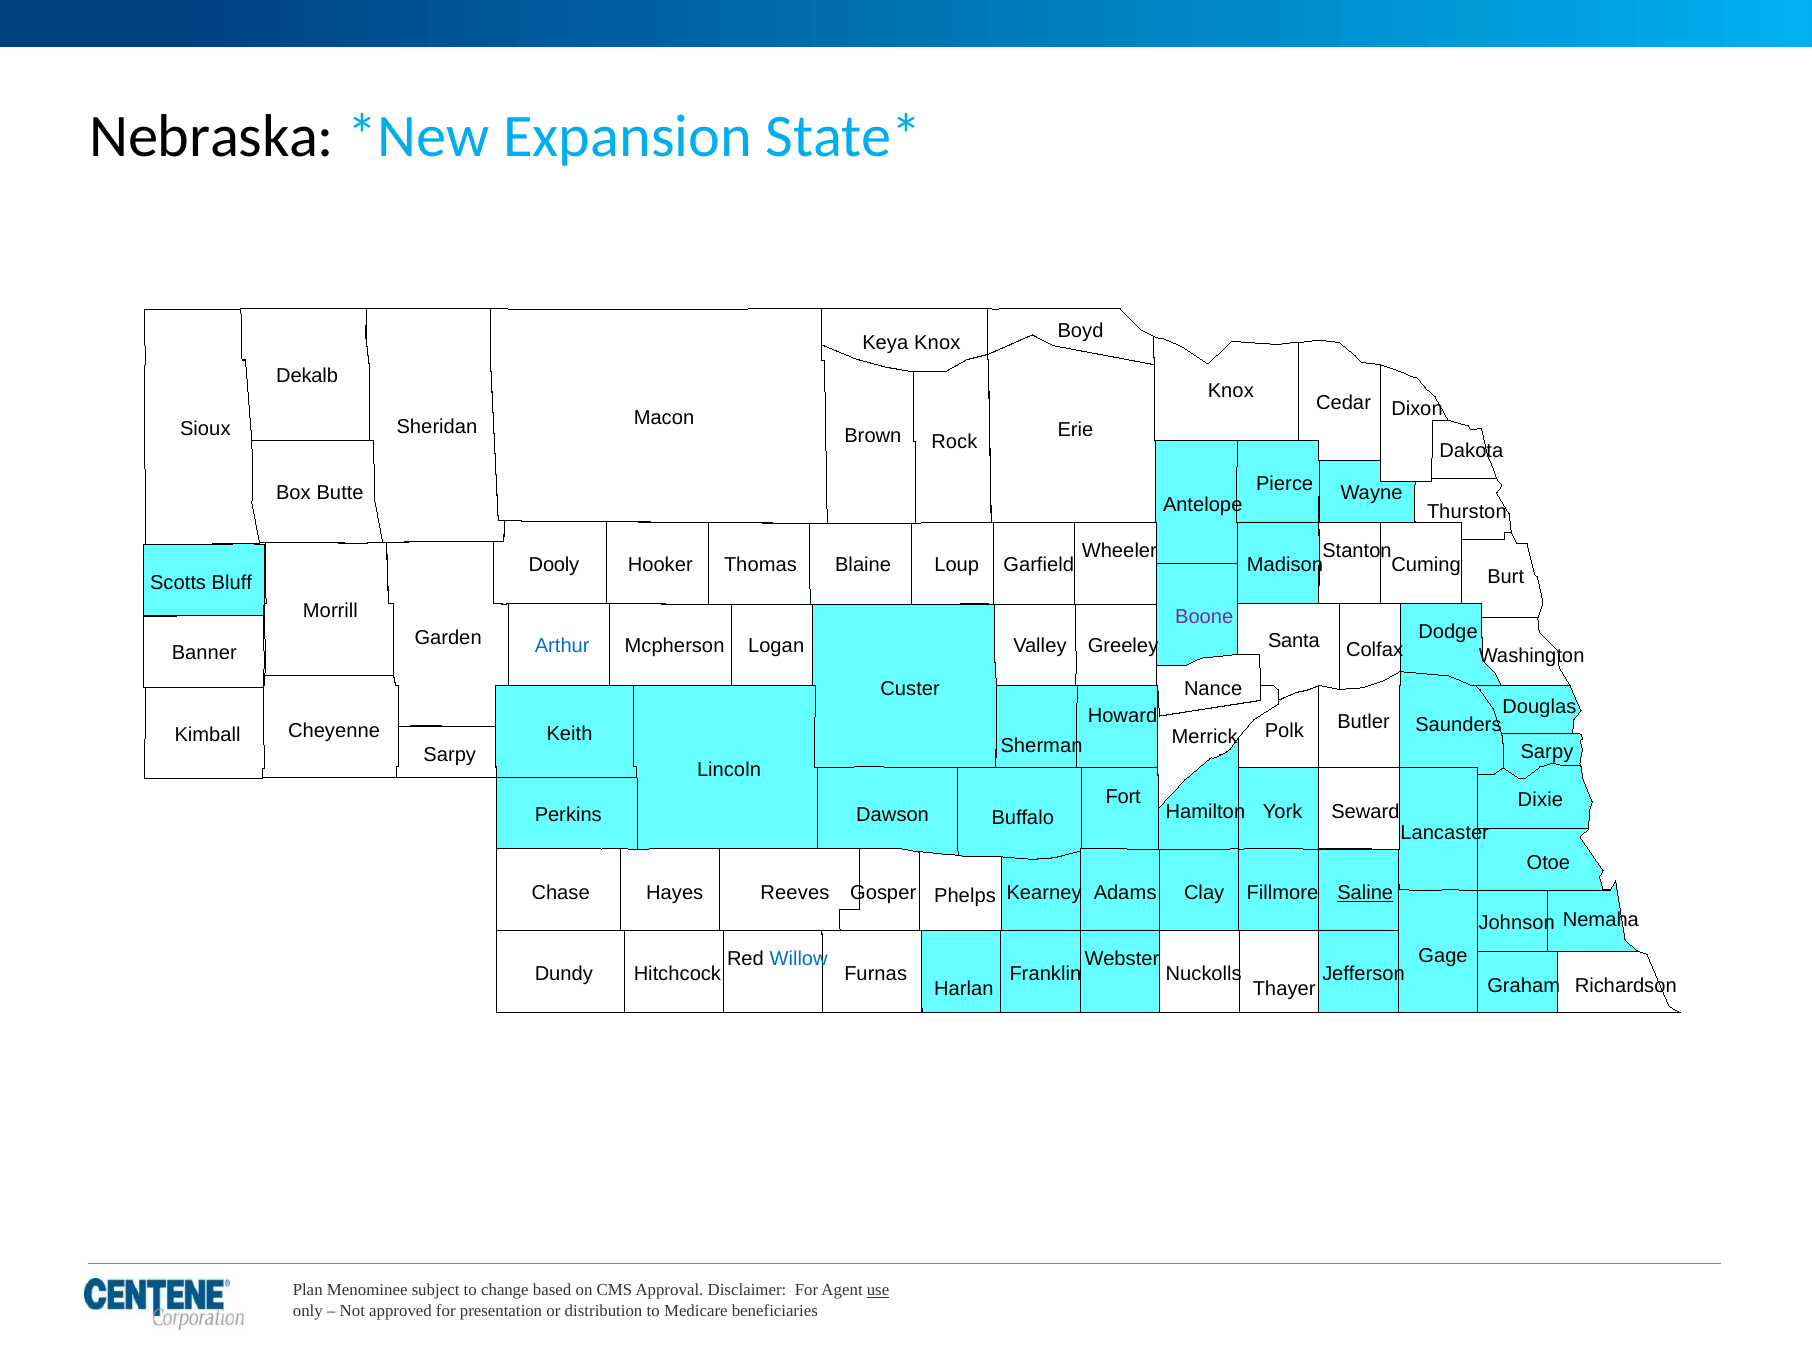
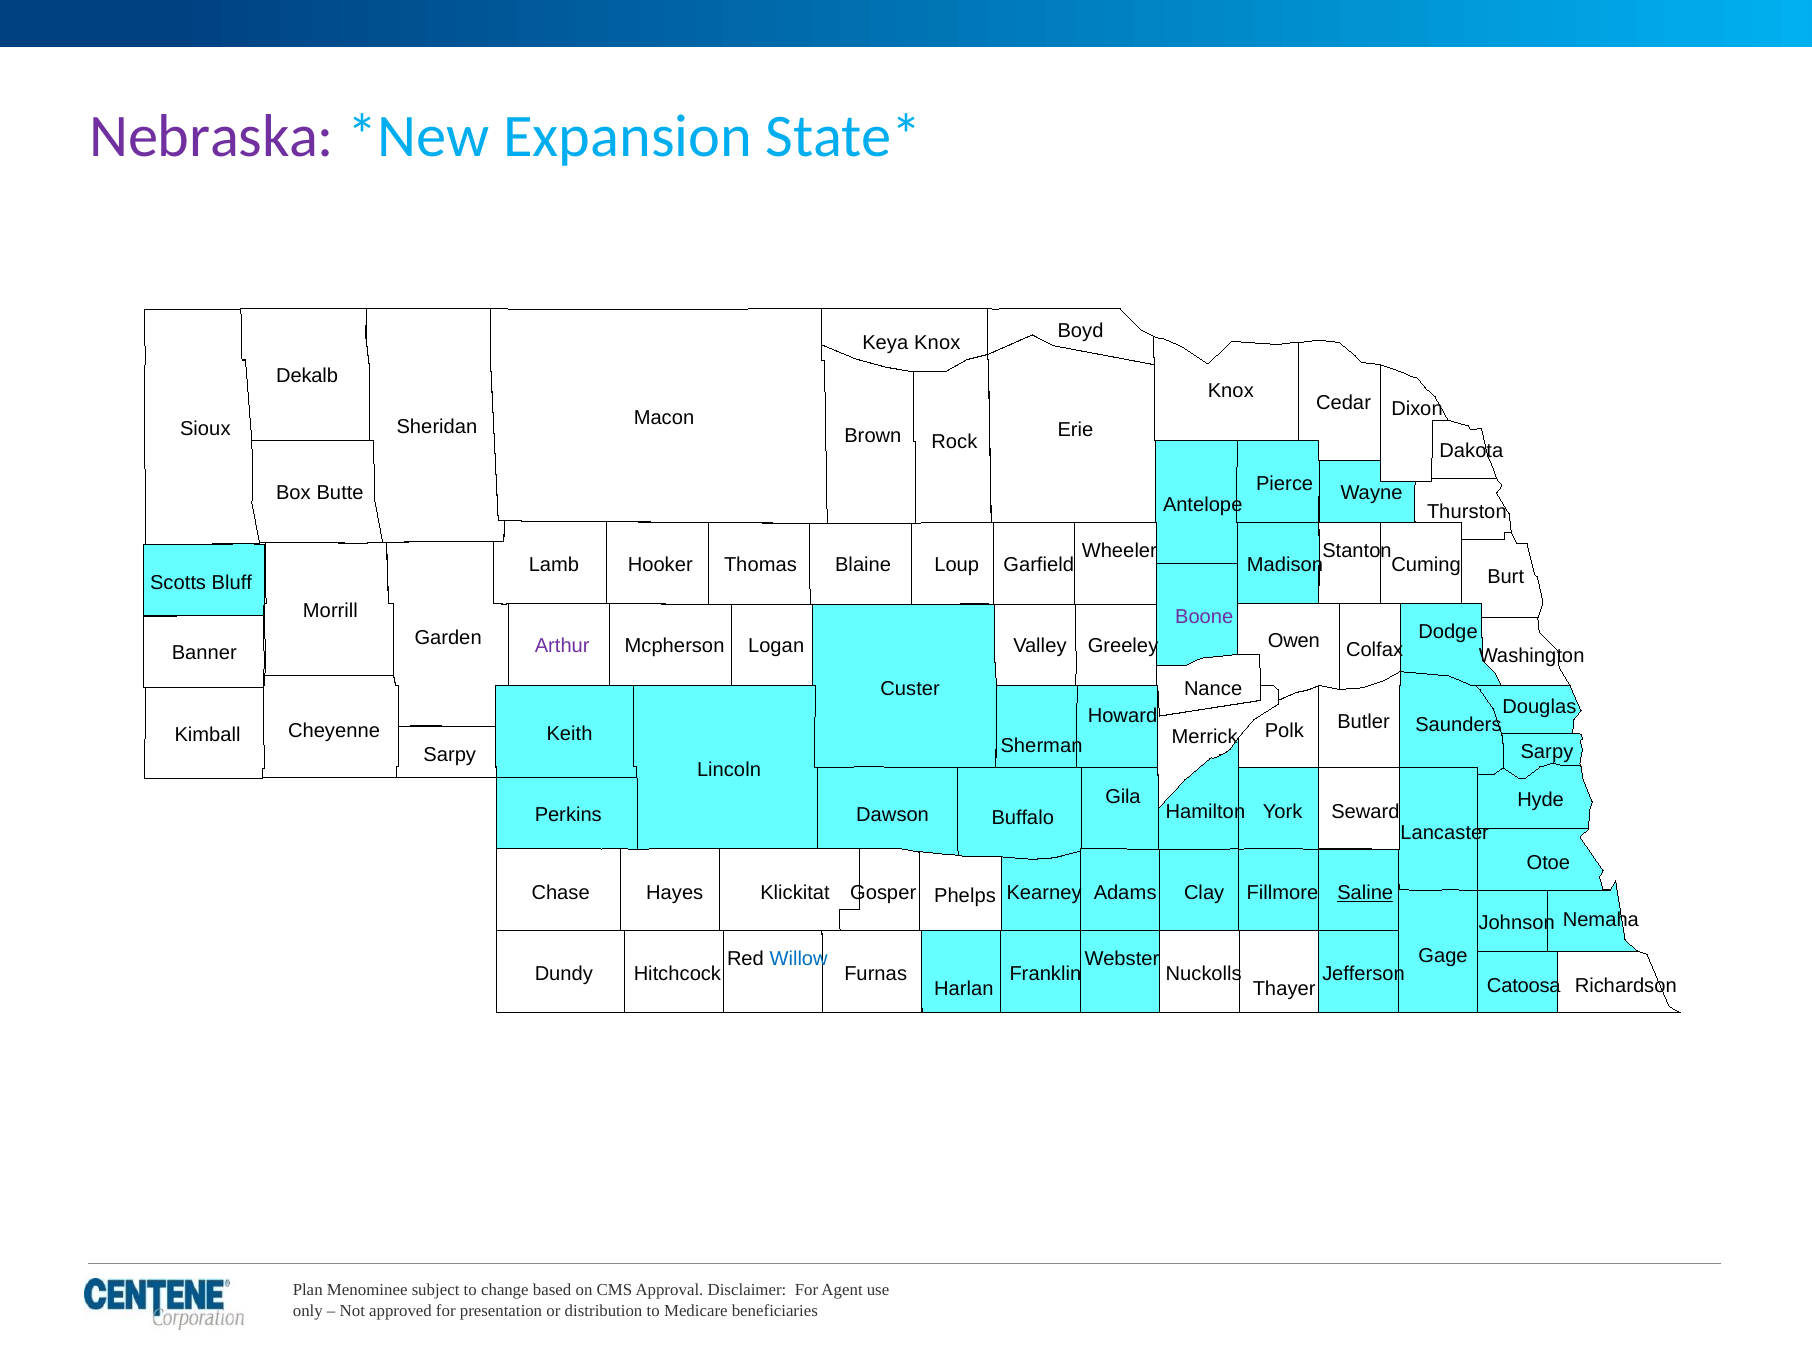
Nebraska colour: black -> purple (212, 137)
Dooly: Dooly -> Lamb (554, 565)
Santa: Santa -> Owen (1294, 640)
Arthur colour: blue -> purple (562, 646)
Fort: Fort -> Gila (1123, 797)
Dixie: Dixie -> Hyde (1541, 800)
Reeves: Reeves -> Klickitat (795, 893)
Graham: Graham -> Catoosa (1524, 986)
use underline: present -> none (878, 1290)
